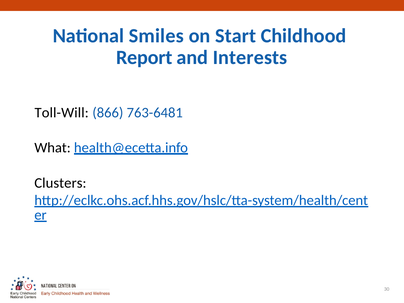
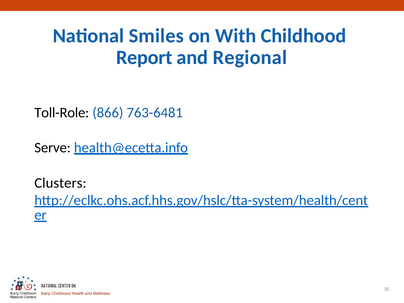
Start: Start -> With (236, 36)
Interests: Interests -> Regional (250, 58)
Toll-Will: Toll-Will -> Toll-Role (62, 113)
What: What -> Serve (53, 148)
